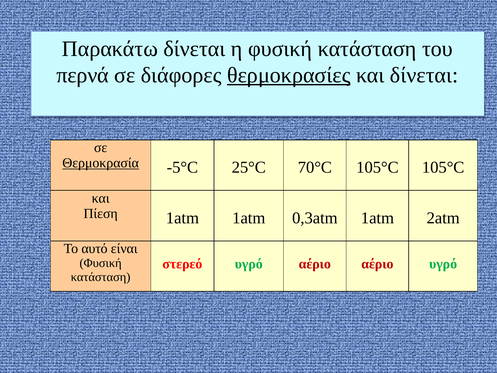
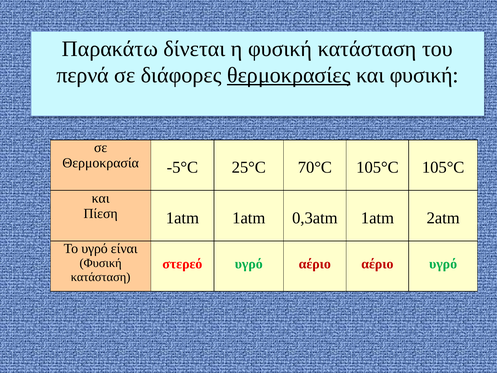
και δίνεται: δίνεται -> φυσική (424, 75)
Θερμοκρασία underline: present -> none (101, 163)
Το αυτό: αυτό -> υγρό (95, 249)
